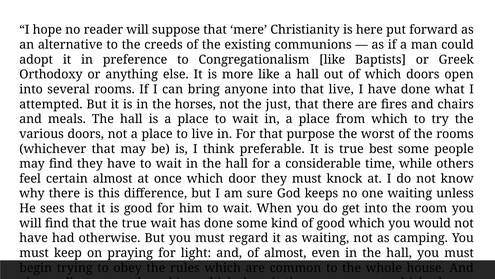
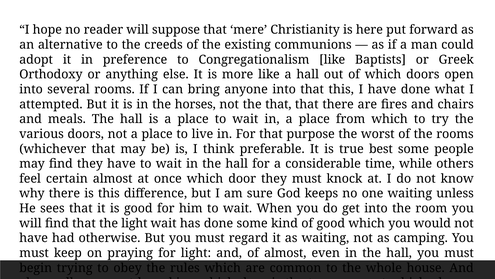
that live: live -> this (341, 89)
the just: just -> that (278, 104)
that the true: true -> light (134, 223)
